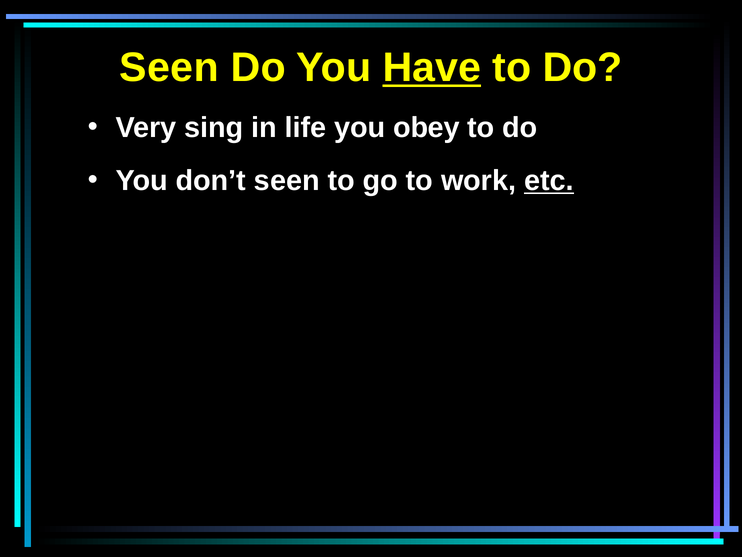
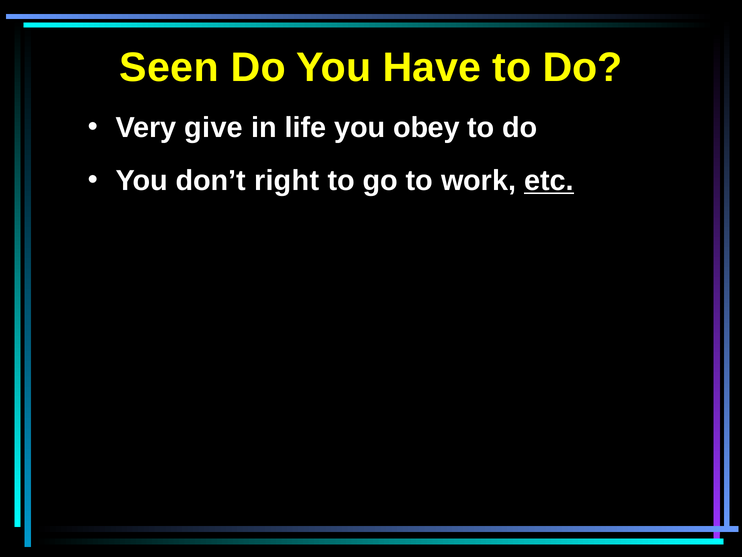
Have underline: present -> none (432, 68)
sing: sing -> give (214, 127)
don’t seen: seen -> right (287, 181)
